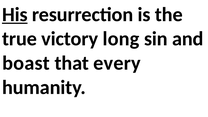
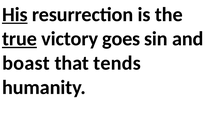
true underline: none -> present (20, 39)
long: long -> goes (121, 39)
every: every -> tends (117, 63)
